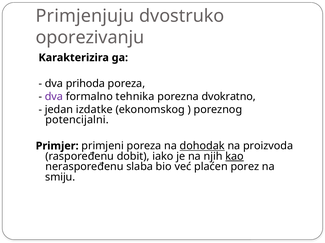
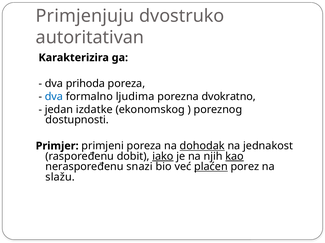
oporezivanju: oporezivanju -> autoritativan (90, 38)
dva colour: purple -> blue (54, 97)
tehnika: tehnika -> ljudima (135, 97)
potencijalni: potencijalni -> dostupnosti (77, 120)
proizvoda: proizvoda -> jednakost (268, 146)
iako underline: none -> present (163, 157)
slaba: slaba -> snazi (140, 167)
plaćen underline: none -> present (211, 167)
smiju: smiju -> slažu (60, 178)
